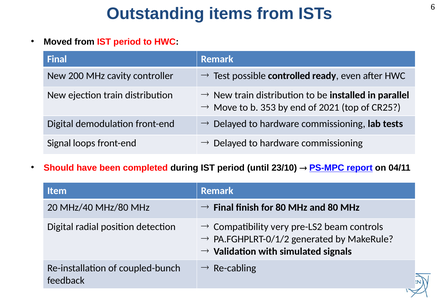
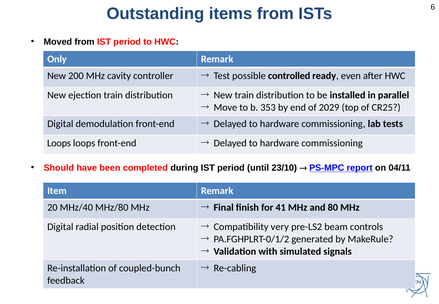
Final: Final -> Only (57, 59)
2021: 2021 -> 2029 (329, 108)
Signal: Signal -> Loops (59, 143)
for 80: 80 -> 41 (281, 208)
